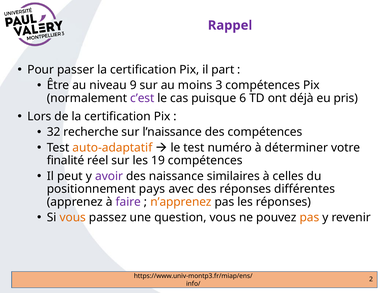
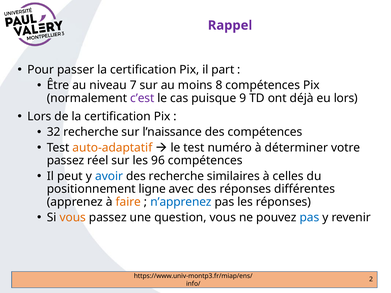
9: 9 -> 7 (133, 85)
3: 3 -> 8 (219, 85)
6: 6 -> 9 (243, 98)
eu pris: pris -> lors (346, 98)
finalité: finalité -> passez (66, 161)
19: 19 -> 96 (158, 161)
avoir colour: purple -> blue (109, 176)
des naissance: naissance -> recherche (176, 176)
pays: pays -> ligne (152, 189)
faire colour: purple -> orange (128, 202)
n’apprenez colour: orange -> blue (181, 202)
pas colour: orange -> blue (309, 218)
